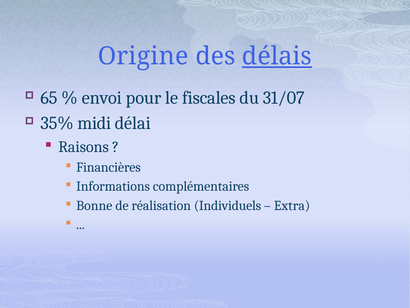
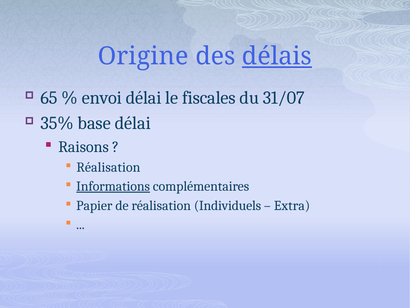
envoi pour: pour -> délai (144, 98)
midi: midi -> base (94, 123)
Financières: Financières -> Réalisation (108, 167)
Informations underline: none -> present (113, 186)
Bonne: Bonne -> Papier (94, 205)
